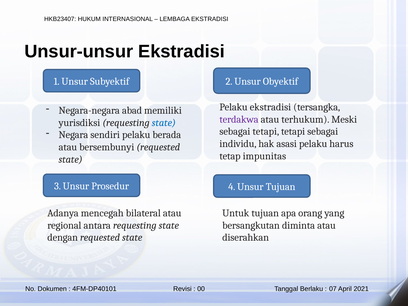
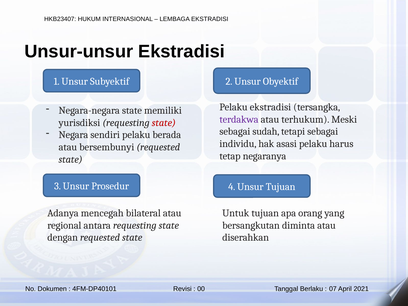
Negara-negara abad: abad -> state (132, 110)
state colour: blue -> red (164, 123)
sebagai tetapi: tetapi -> sudah (266, 132)
impunitas: impunitas -> negaranya (265, 156)
